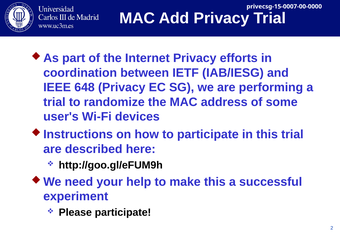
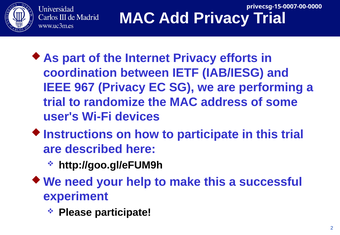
648: 648 -> 967 (85, 88)
